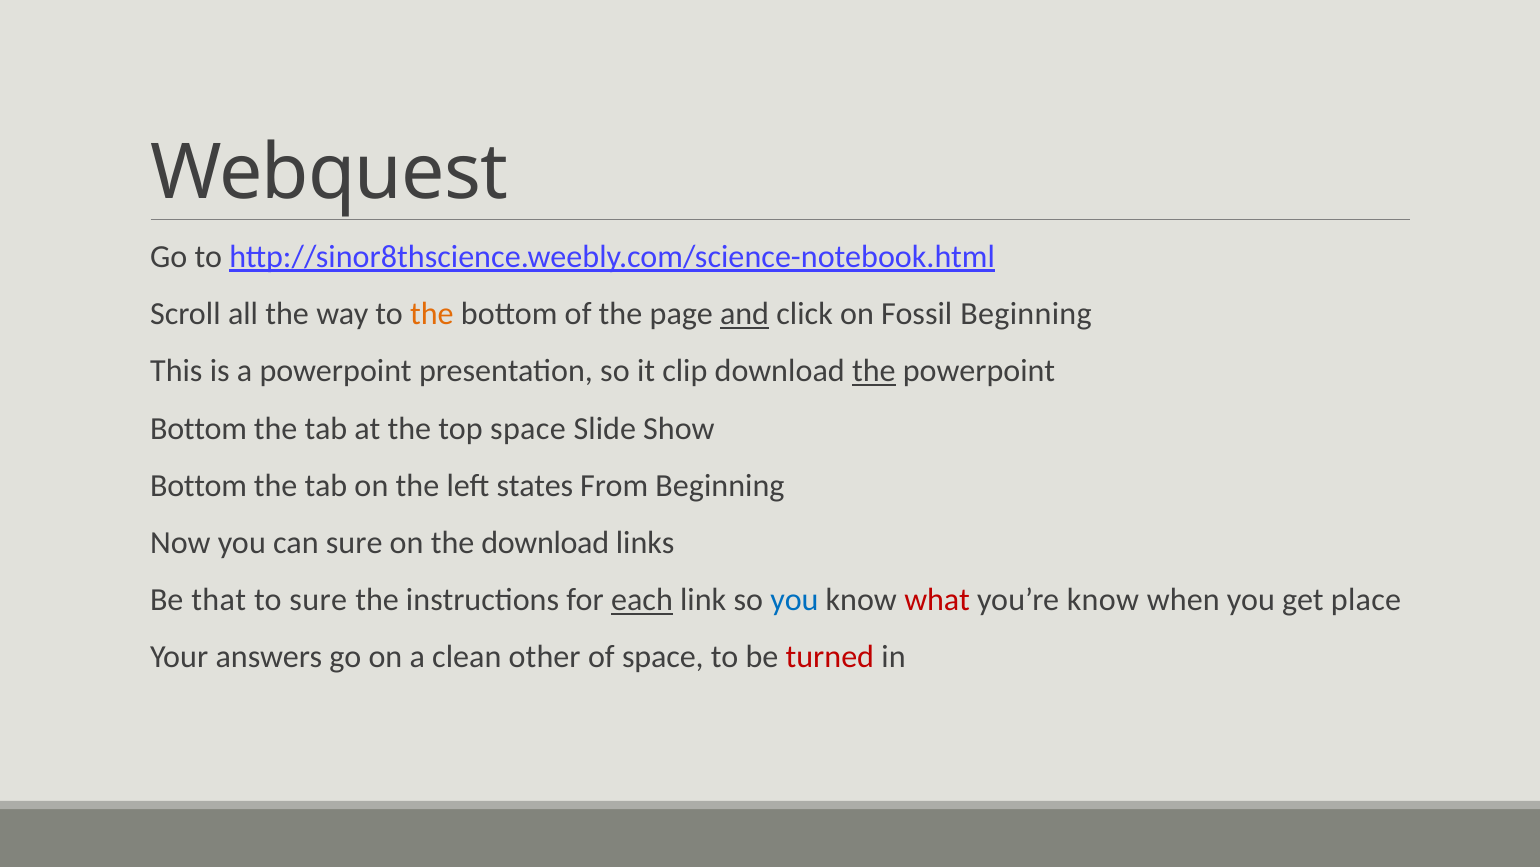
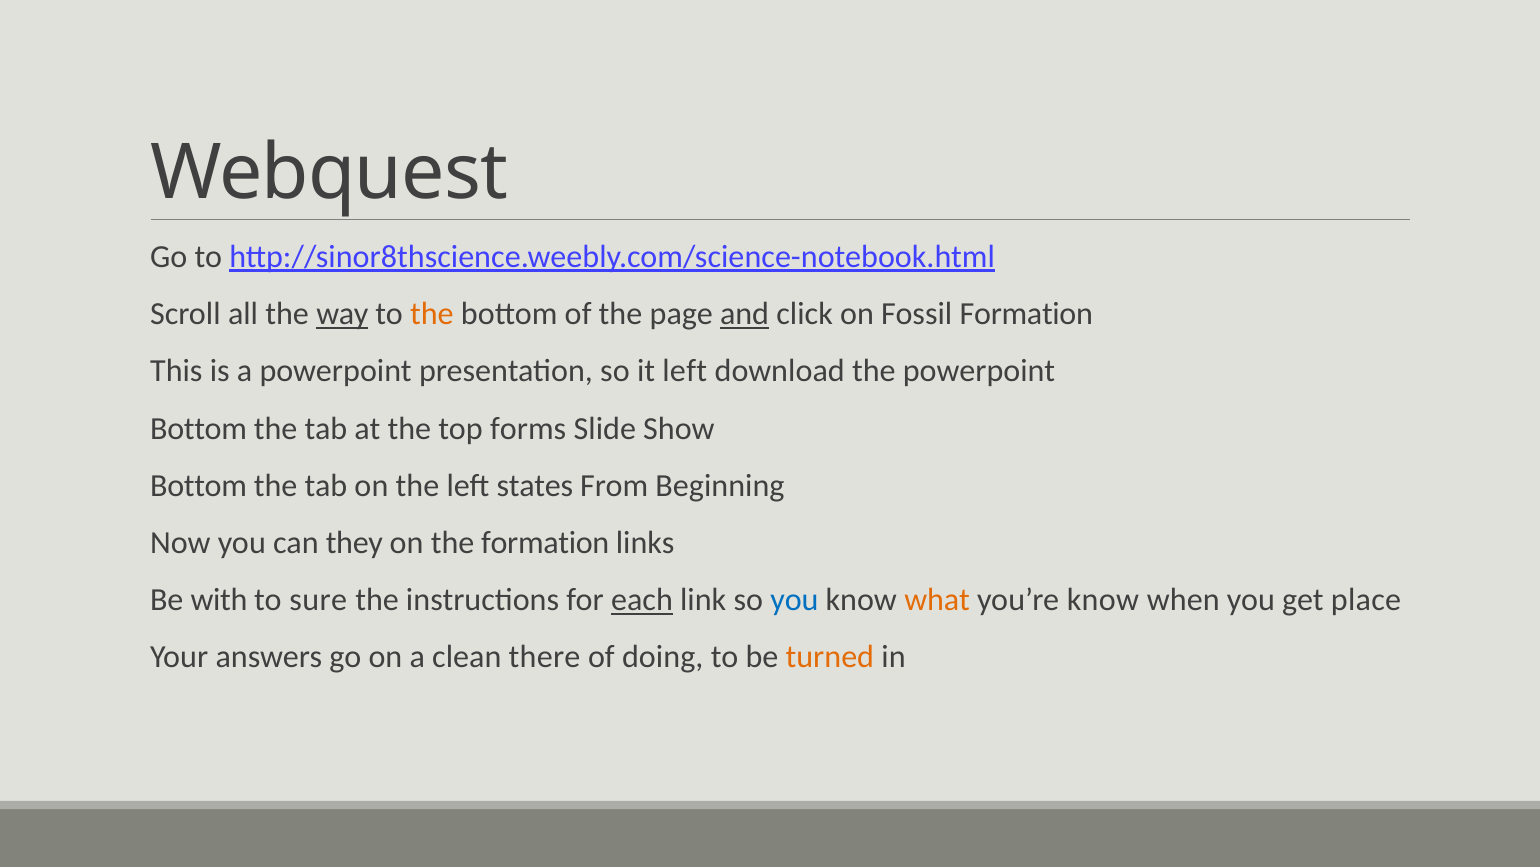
way underline: none -> present (342, 314)
Fossil Beginning: Beginning -> Formation (1026, 314)
it clip: clip -> left (685, 371)
the underline: present -> none (874, 371)
top space: space -> forms (528, 428)
can sure: sure -> they (354, 542)
the download: download -> formation (545, 542)
that: that -> with (219, 599)
what colour: red -> orange (937, 599)
other: other -> there (545, 657)
of space: space -> doing (663, 657)
turned colour: red -> orange (830, 657)
